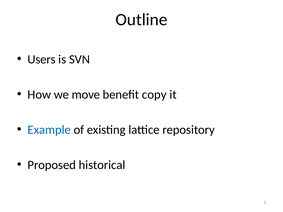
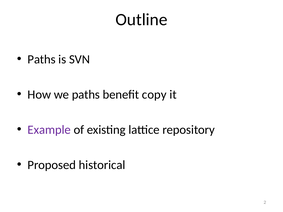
Users: Users -> Paths (42, 59)
we move: move -> paths (86, 95)
Example colour: blue -> purple (49, 130)
